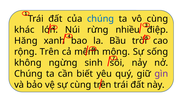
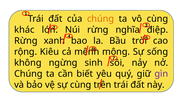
chúng colour: blue -> orange (101, 19)
nhiều: nhiều -> nghĩa (128, 30)
Hăng: Hăng -> Rừng (26, 41)
rộng Trên: Trên -> Kiêu (49, 52)
